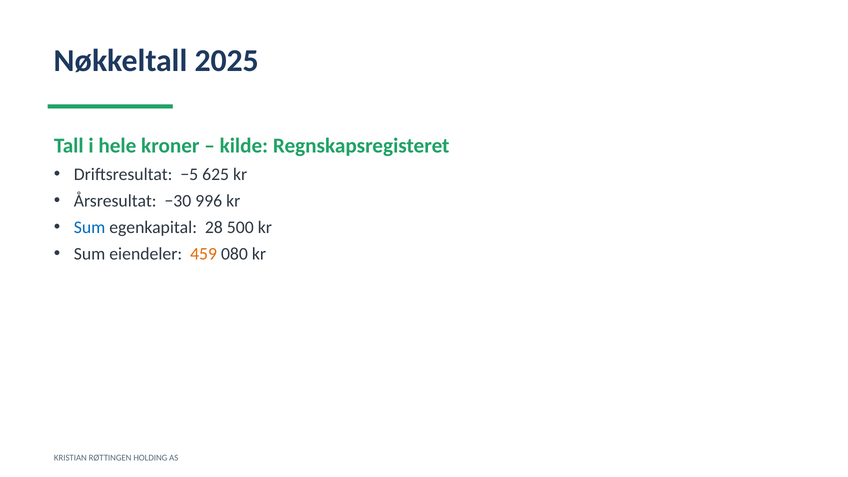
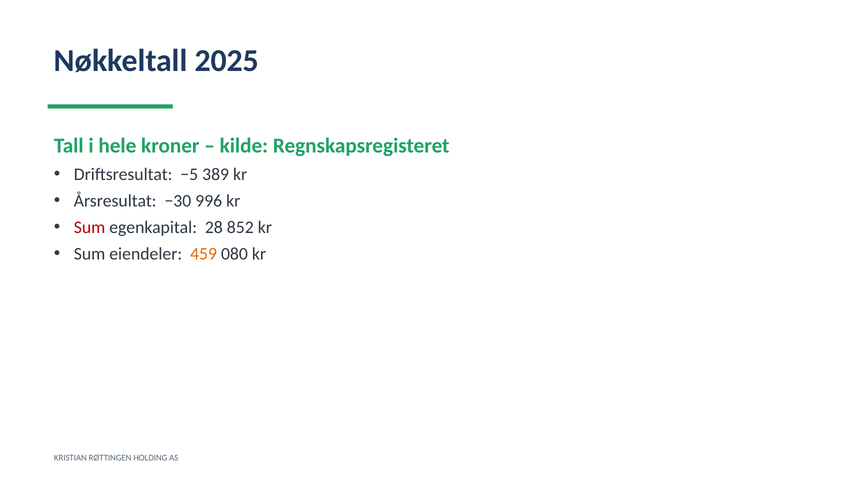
625: 625 -> 389 (216, 174)
Sum colour: blue -> red (90, 227)
500: 500 -> 852 (240, 227)
